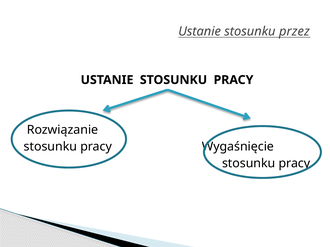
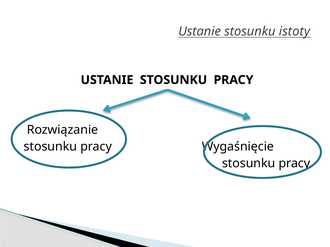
przez: przez -> istoty (294, 31)
